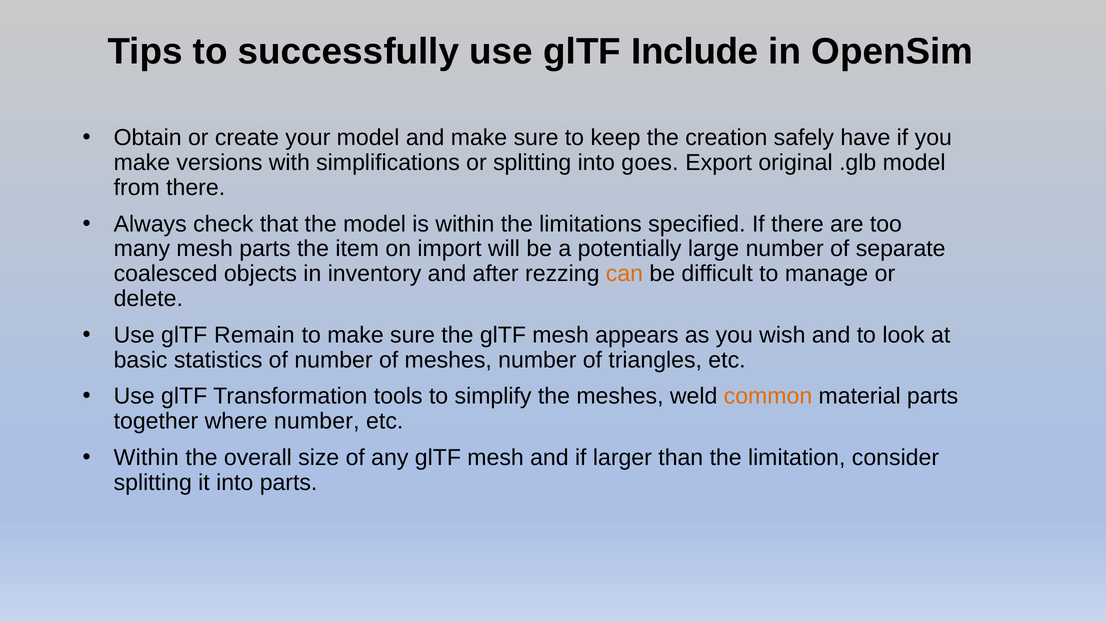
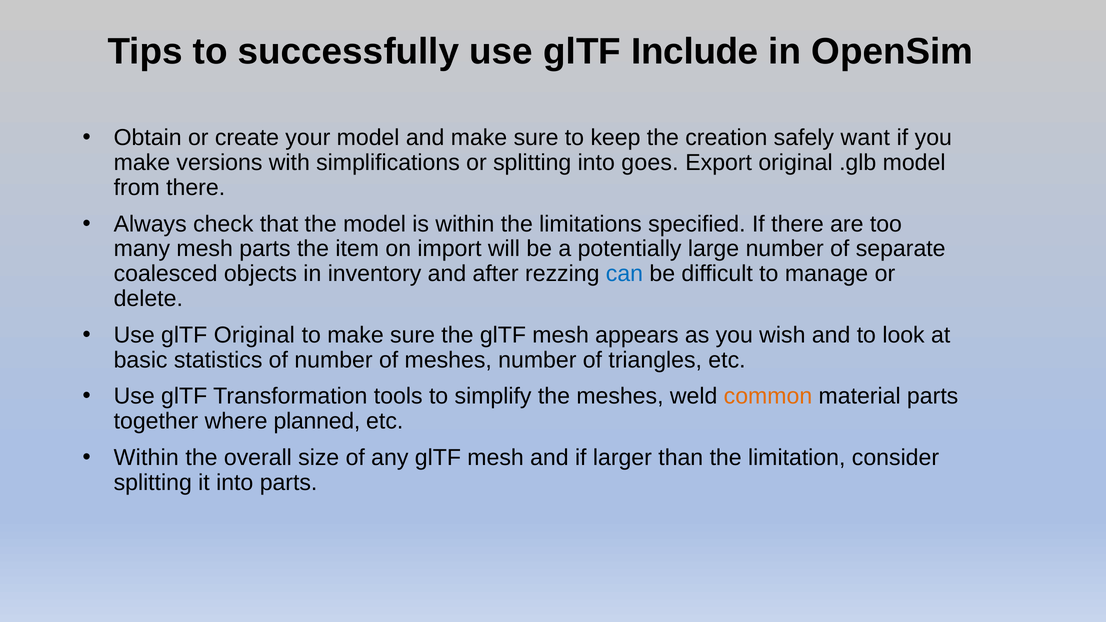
have: have -> want (865, 138)
can colour: orange -> blue (624, 274)
glTF Remain: Remain -> Original (254, 335)
where number: number -> planned (317, 421)
